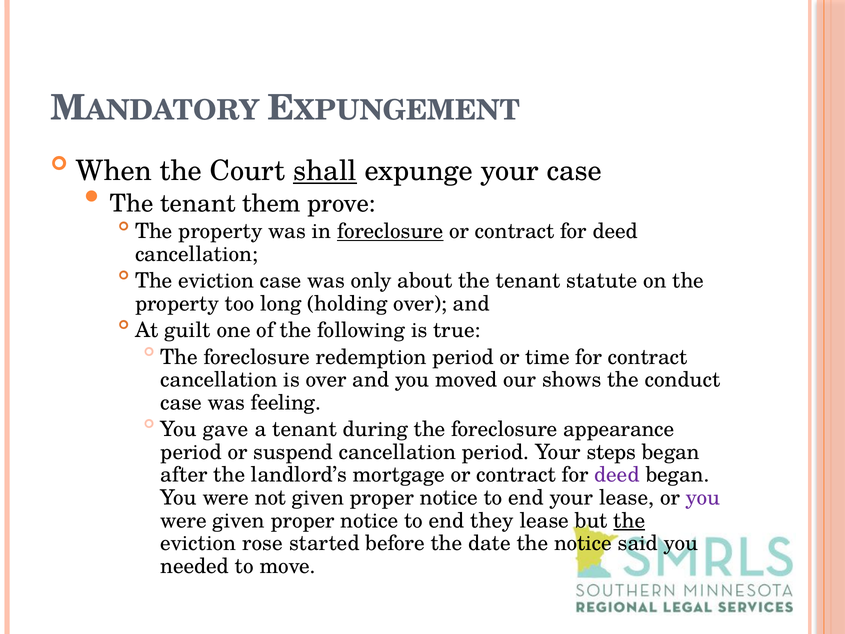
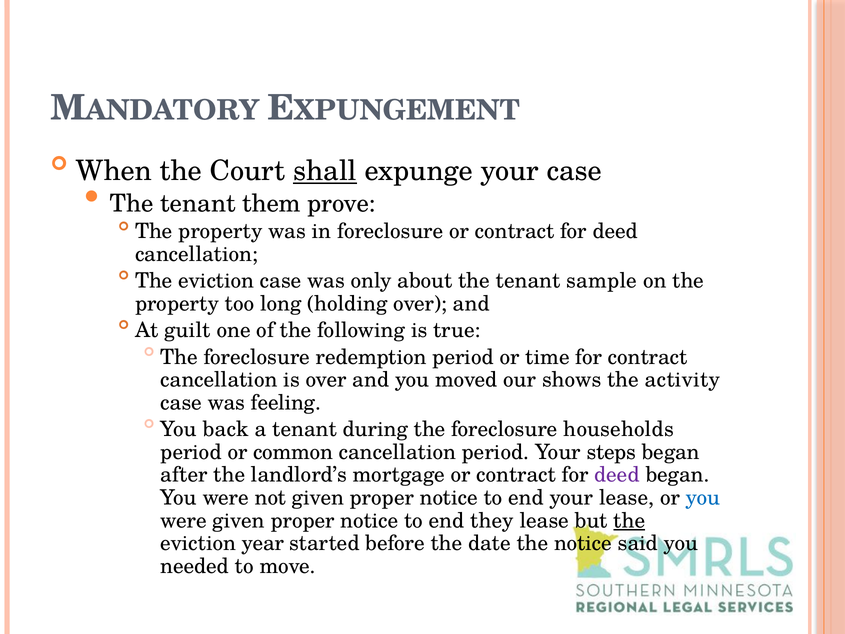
foreclosure underline: present -> none (390, 231)
statute: statute -> sample (602, 281)
conduct: conduct -> activity (683, 380)
gave: gave -> back (226, 429)
appearance: appearance -> households (619, 429)
suspend: suspend -> common (293, 452)
you colour: purple -> blue (703, 498)
rose: rose -> year (263, 543)
